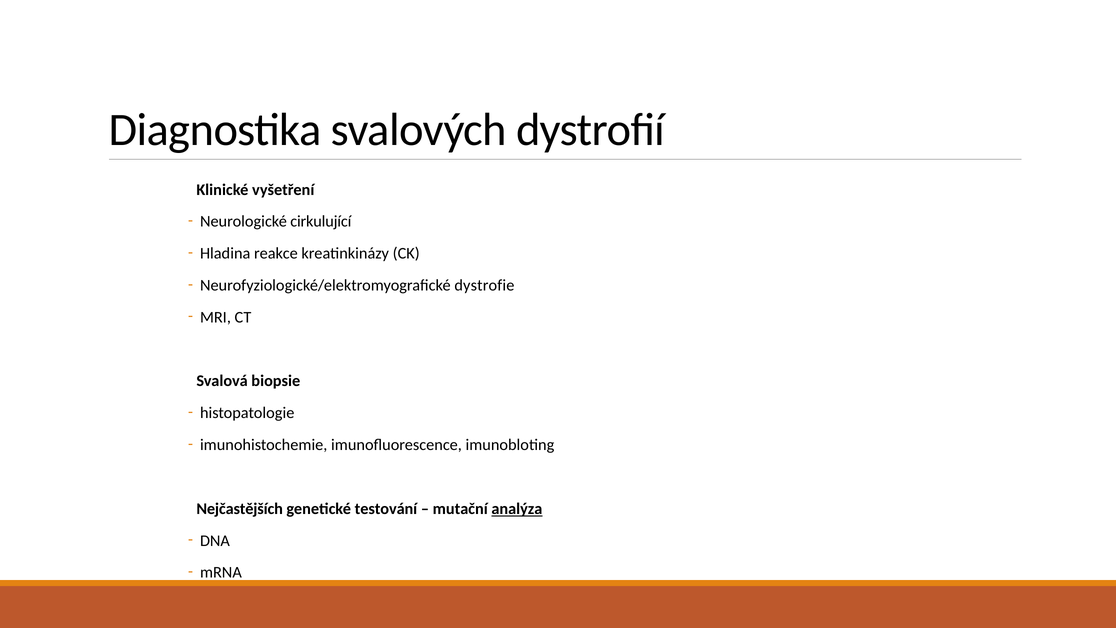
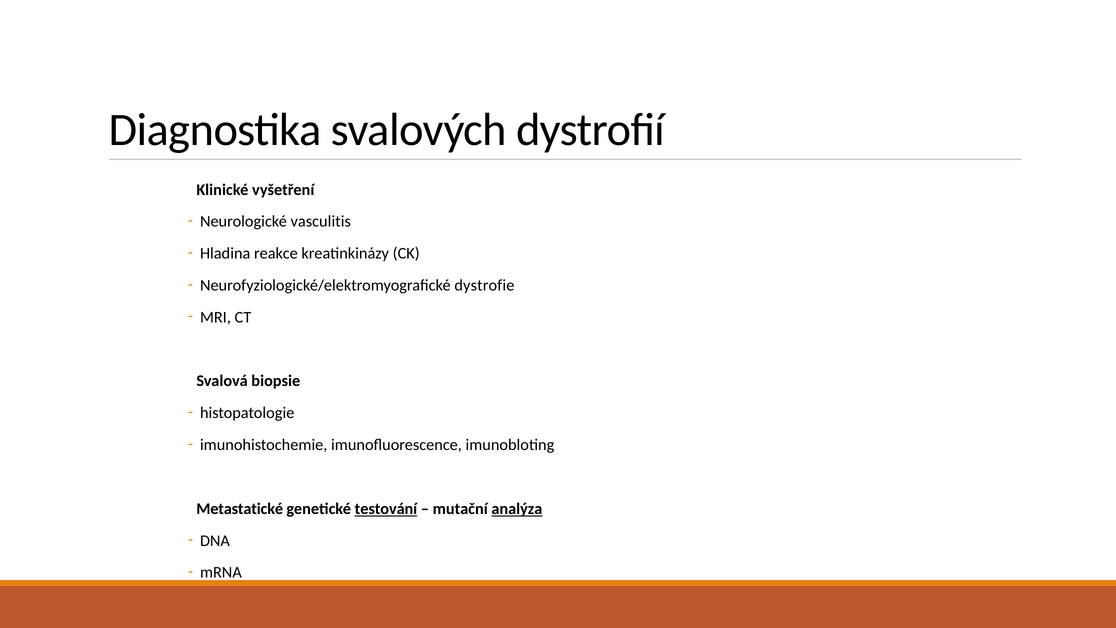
cirkulující: cirkulující -> vasculitis (321, 221)
Nejčastějších: Nejčastějších -> Metastatické (240, 509)
testování underline: none -> present (386, 509)
